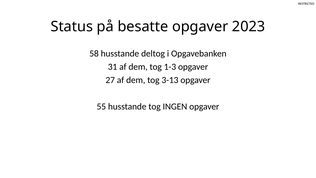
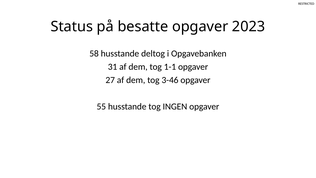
1-3: 1-3 -> 1-1 (170, 67)
3-13: 3-13 -> 3-46 (170, 80)
